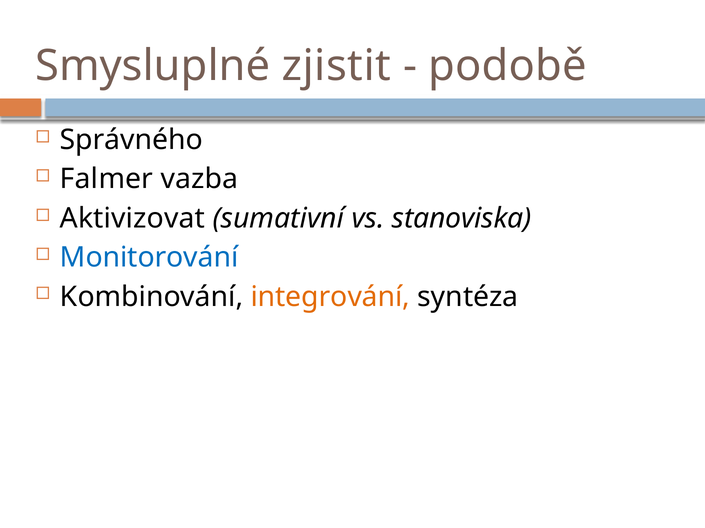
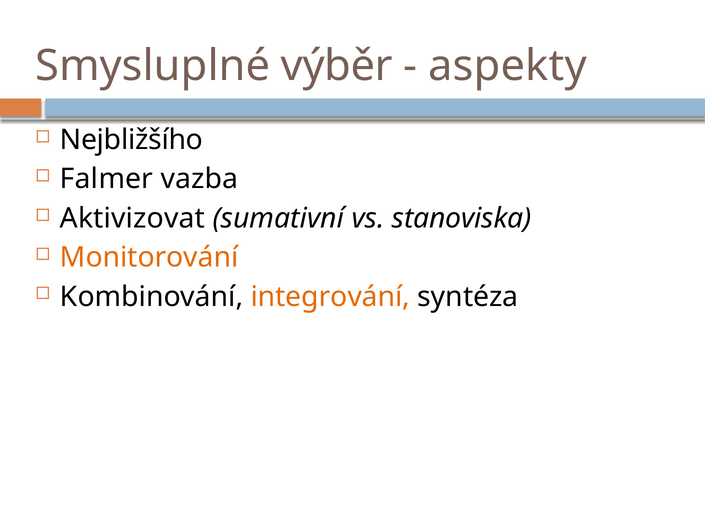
zjistit: zjistit -> výběr (337, 66)
podobě: podobě -> aspekty (508, 66)
Správného: Správného -> Nejbližšího (131, 140)
Monitorování colour: blue -> orange (149, 258)
